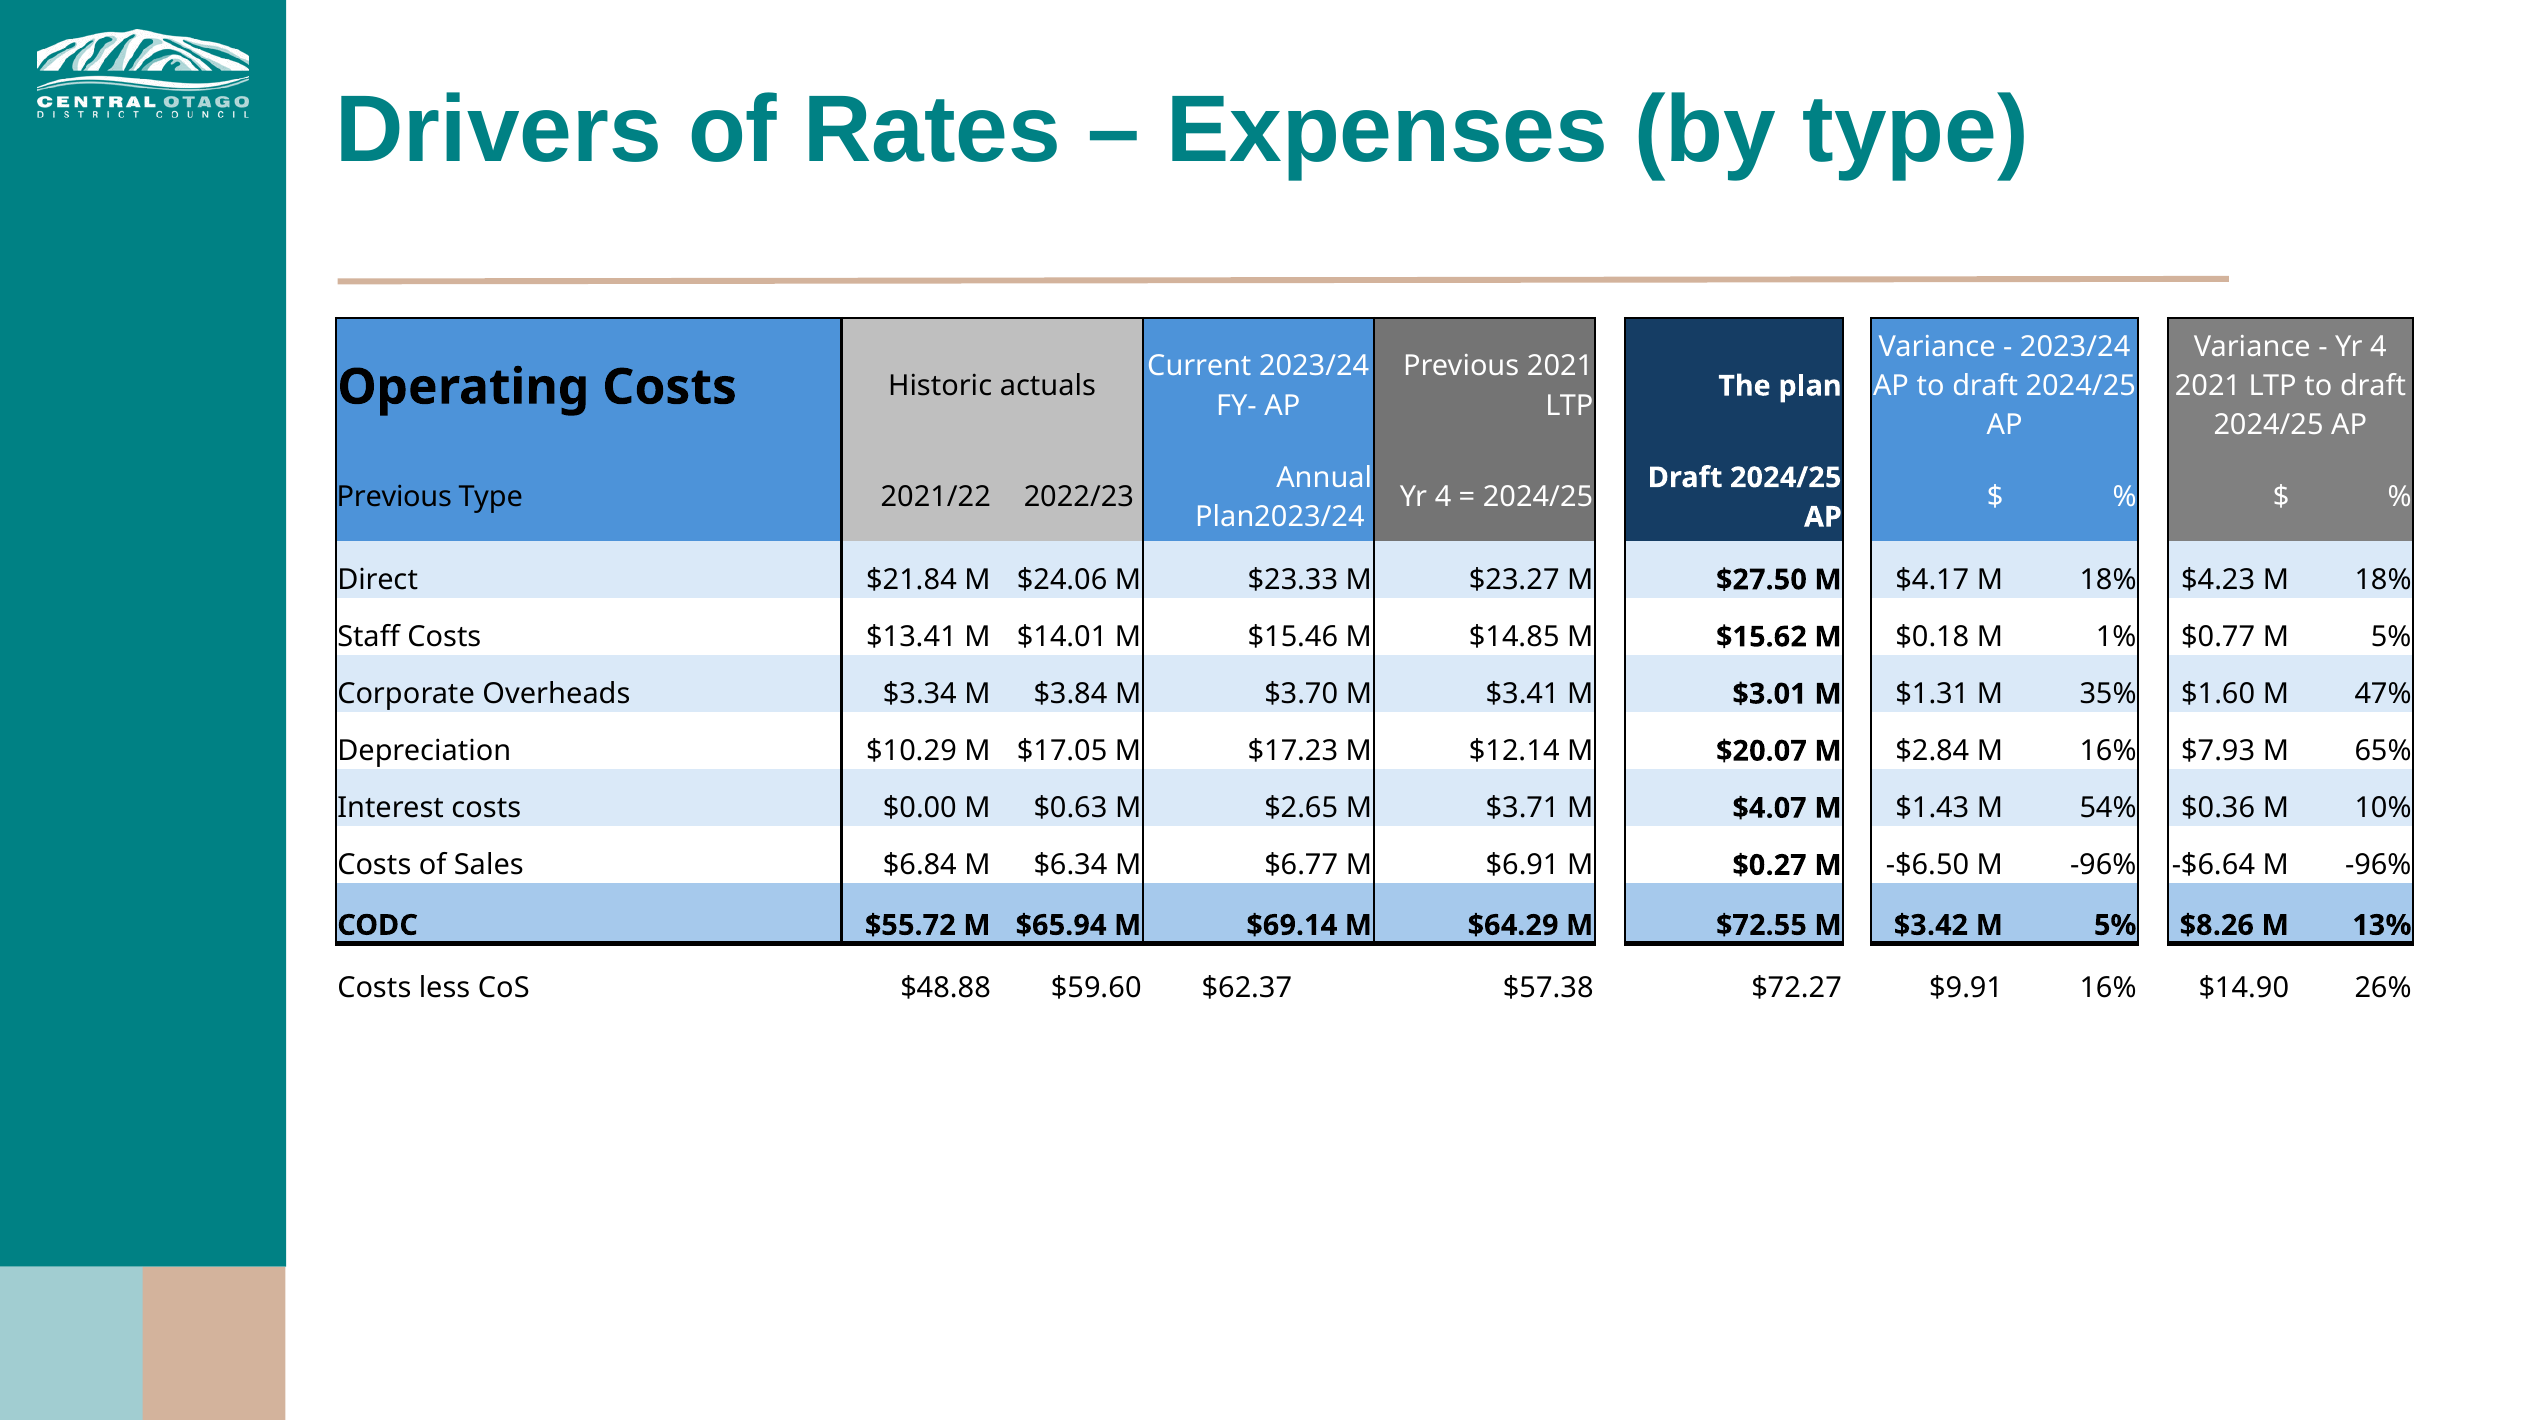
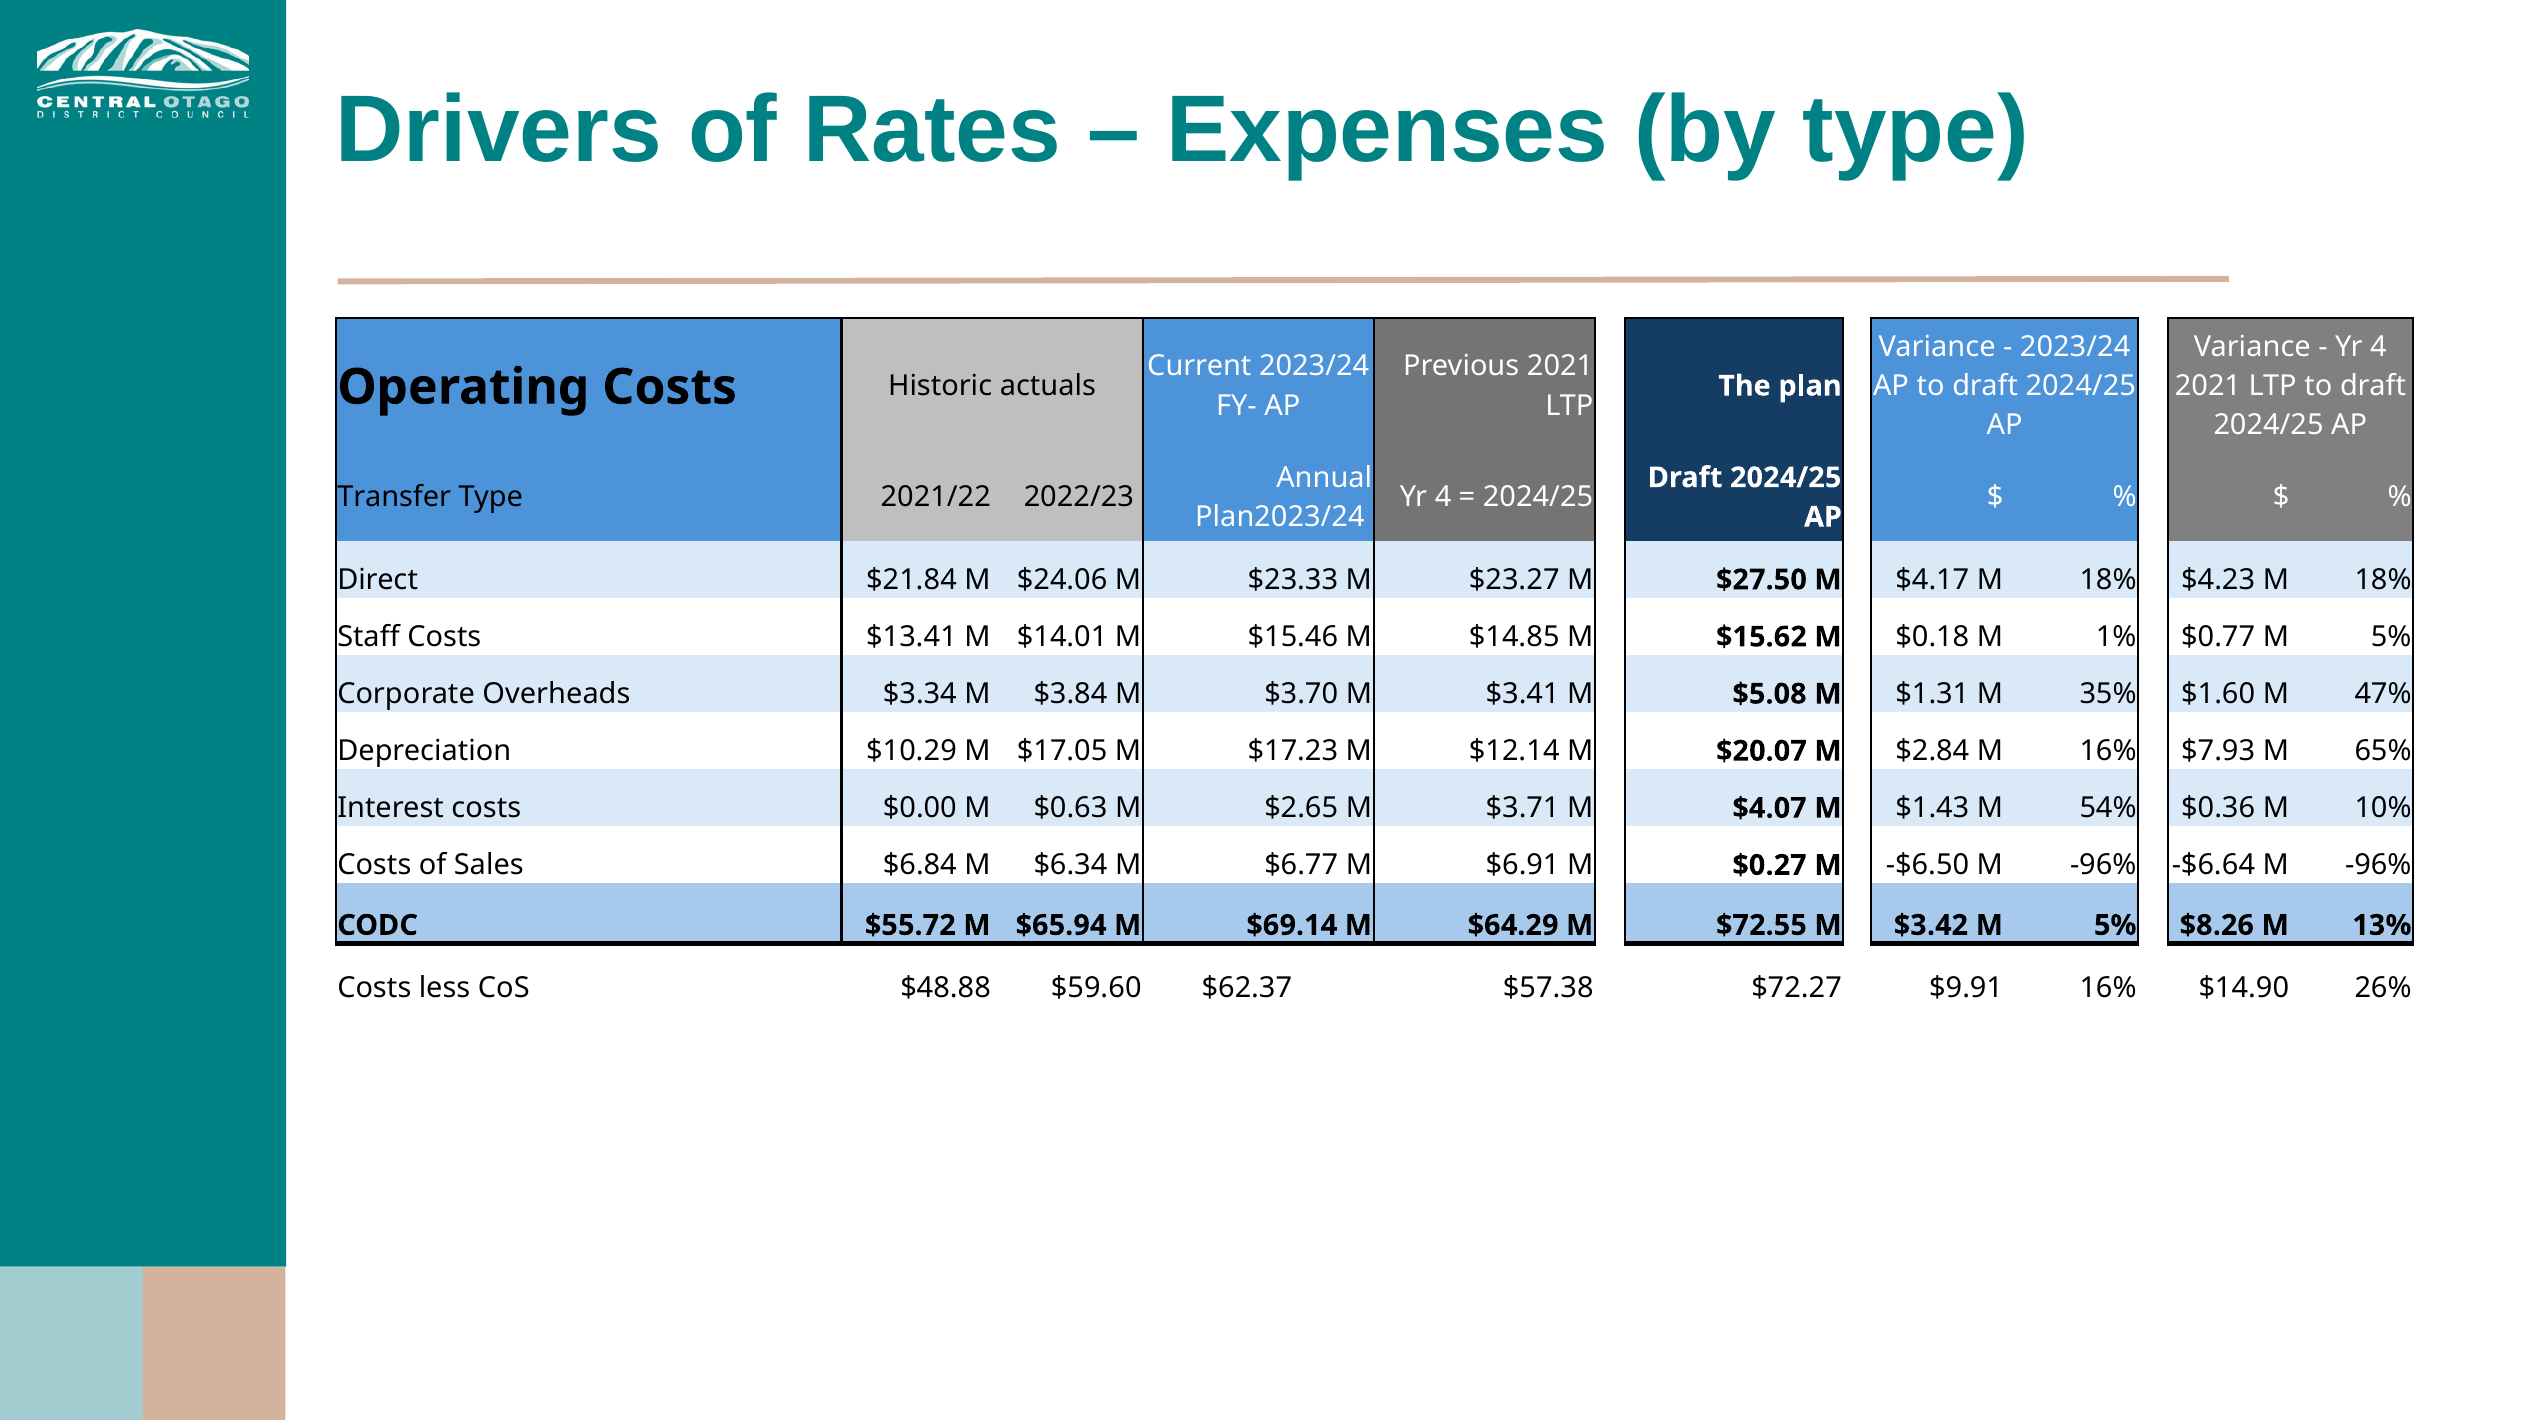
Previous: Previous -> Transfer (394, 498)
$3.01: $3.01 -> $5.08 (1770, 694)
